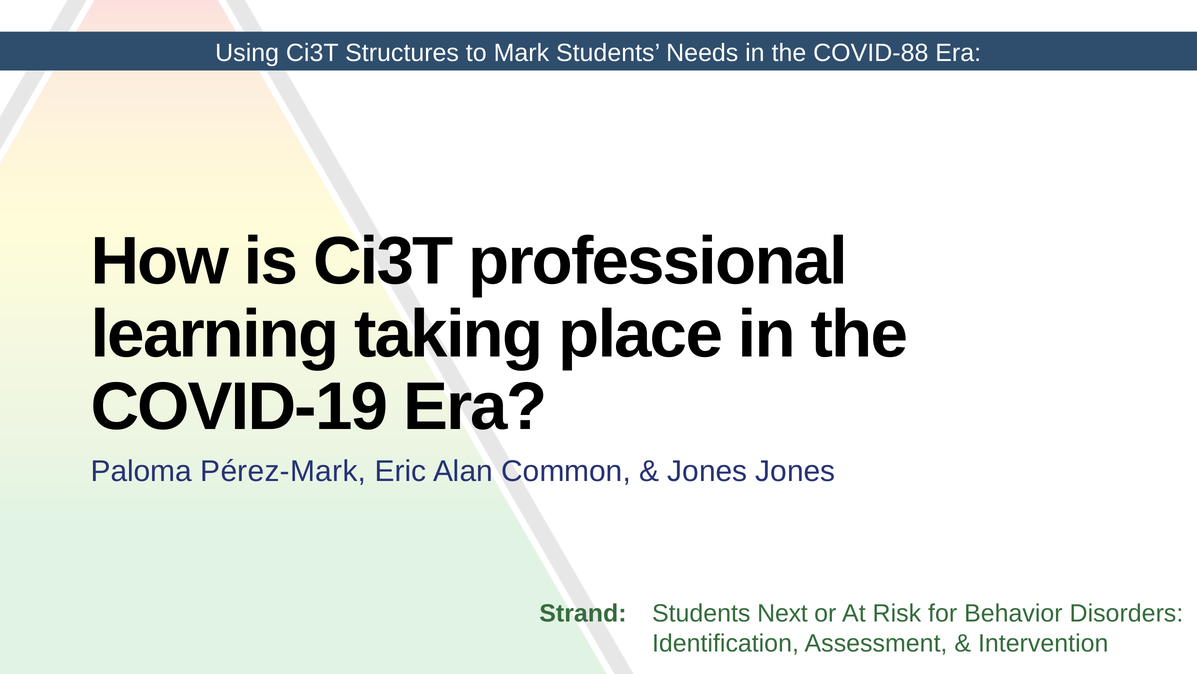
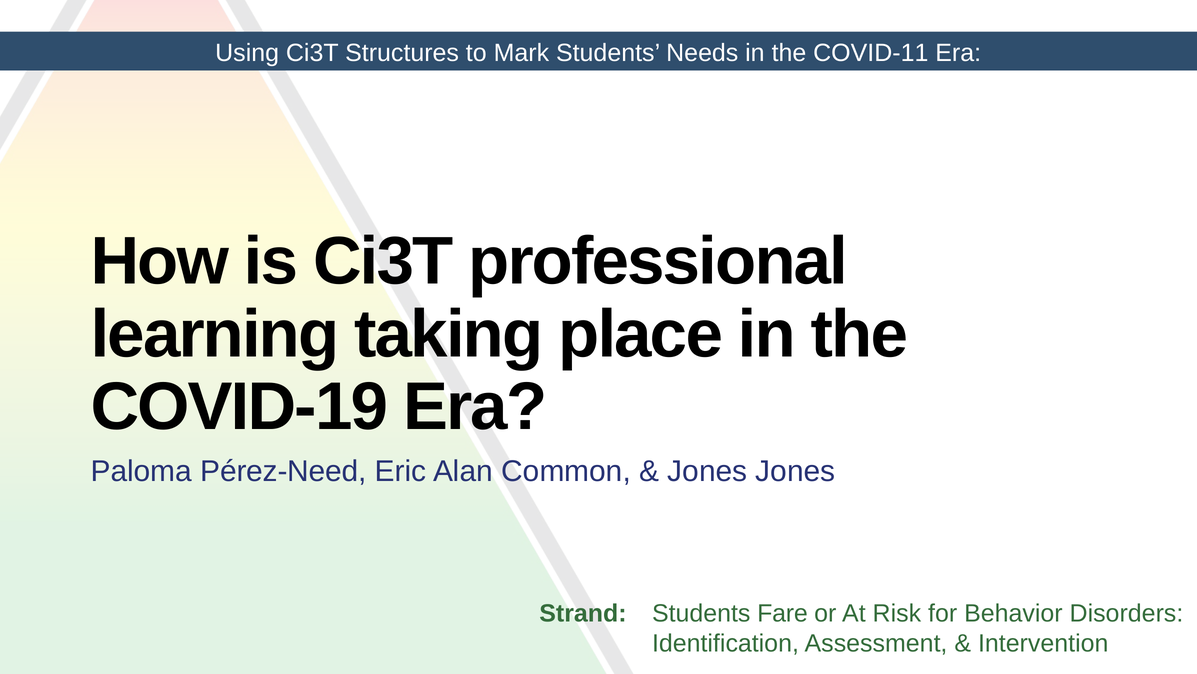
COVID-88: COVID-88 -> COVID-11 (871, 53)
Pérez-Mark: Pérez-Mark -> Pérez-Need (283, 471)
Next: Next -> Fare (783, 613)
